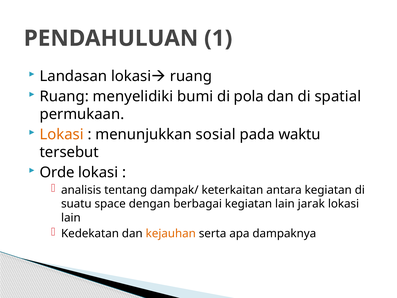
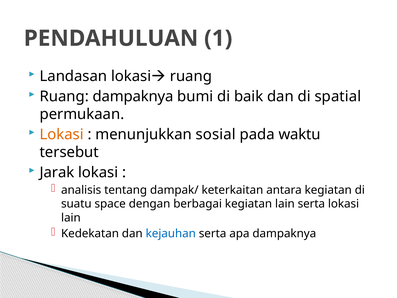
Ruang menyelidiki: menyelidiki -> dampaknya (133, 96)
pola: pola -> baik (249, 96)
Orde: Orde -> Jarak (57, 172)
lain jarak: jarak -> serta (311, 204)
kejauhan colour: orange -> blue (171, 233)
